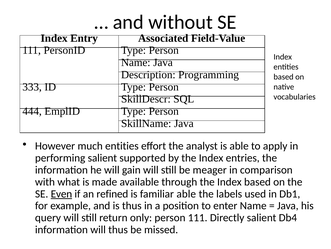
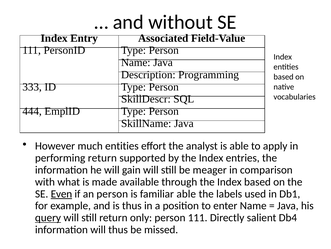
performing salient: salient -> return (102, 158)
an refined: refined -> person (112, 193)
query underline: none -> present (48, 217)
